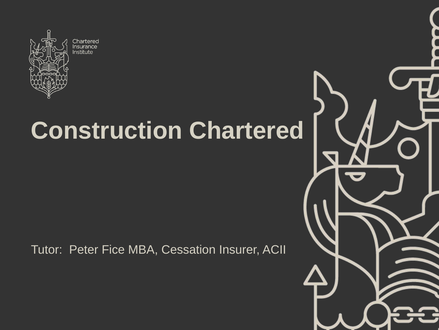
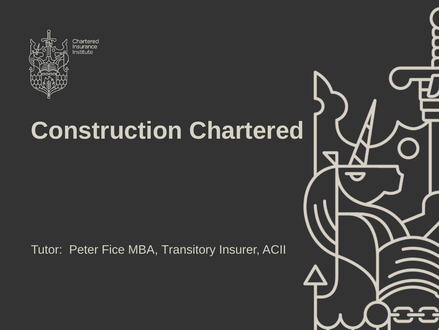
Cessation: Cessation -> Transitory (188, 249)
